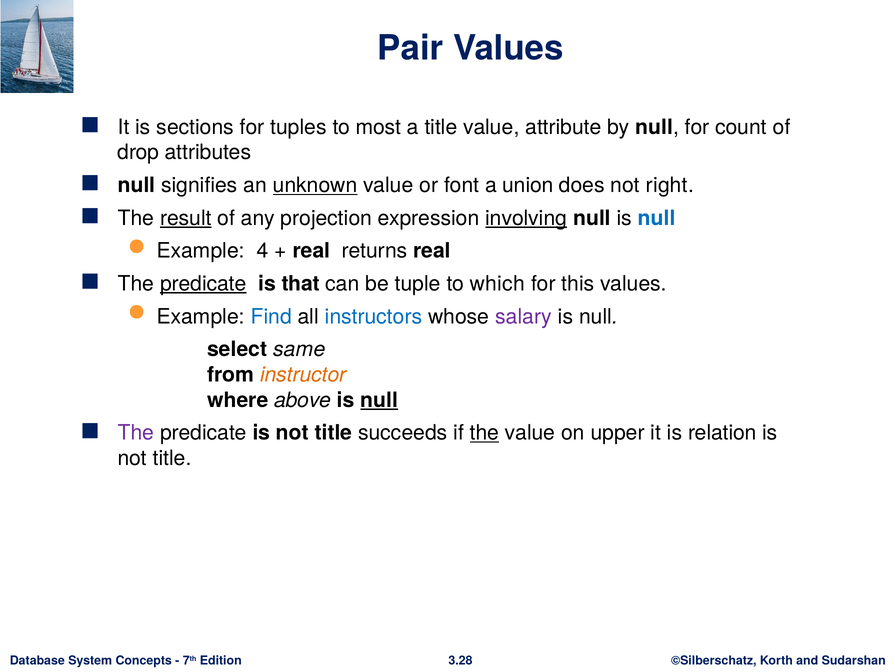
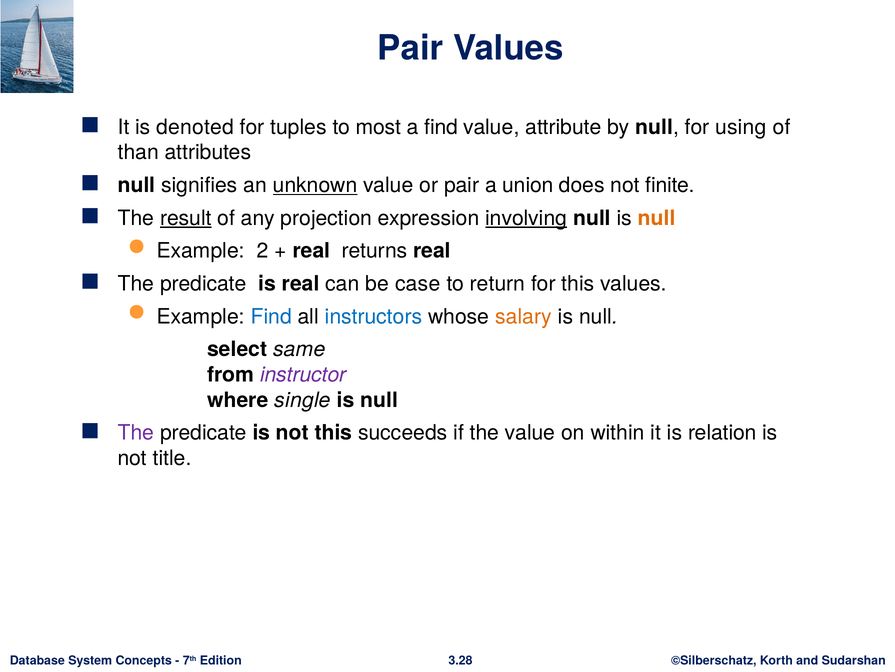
sections: sections -> denoted (195, 127)
a title: title -> find (441, 127)
count: count -> using (741, 127)
drop: drop -> than (138, 152)
or font: font -> pair (462, 185)
right: right -> finite (670, 185)
null colour: blue -> orange (657, 218)
4: 4 -> 2 (262, 251)
predicate underline: present -> none (203, 283)
is that: that -> real (301, 283)
tuple: tuple -> case (418, 283)
which: which -> return (498, 283)
salary colour: purple -> orange (524, 316)
instructor colour: orange -> purple (303, 374)
above: above -> single (303, 400)
null underline: present -> none (379, 400)
predicate is not title: title -> this (333, 432)
the underline: present -> none (484, 432)
upper: upper -> within (618, 432)
